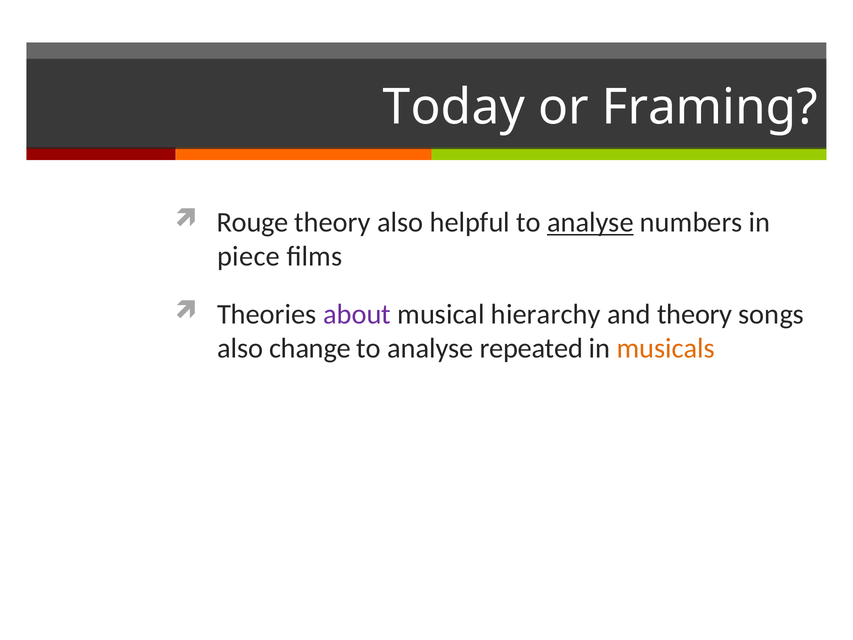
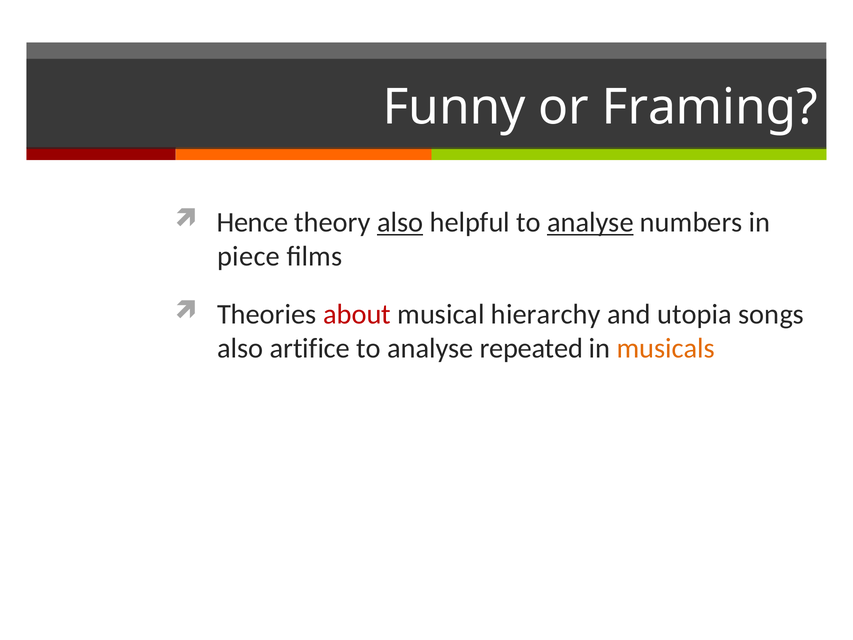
Today: Today -> Funny (454, 107)
Rouge: Rouge -> Hence (253, 222)
also underline: none -> present (400, 222)
about colour: purple -> red (357, 314)
and theory: theory -> utopia (695, 314)
change: change -> artifice (310, 348)
